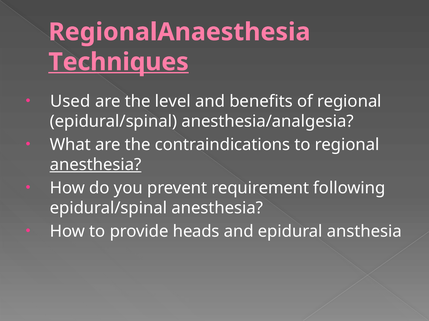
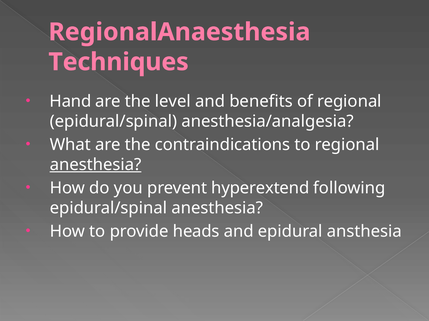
Techniques underline: present -> none (119, 62)
Used: Used -> Hand (70, 102)
requirement: requirement -> hyperextend (260, 188)
